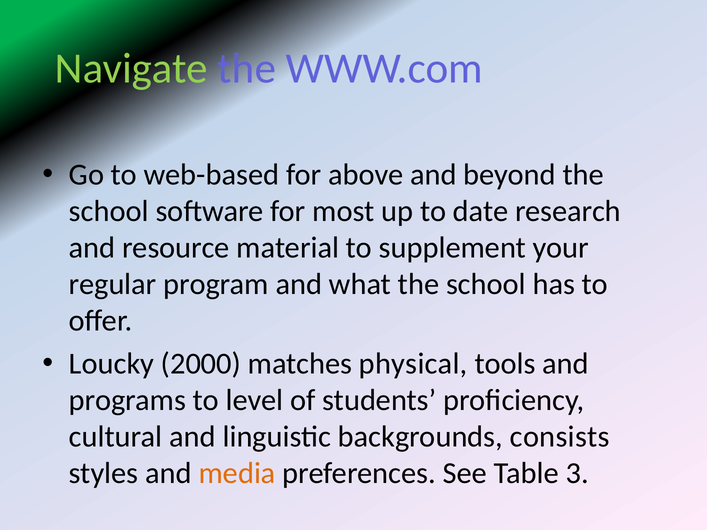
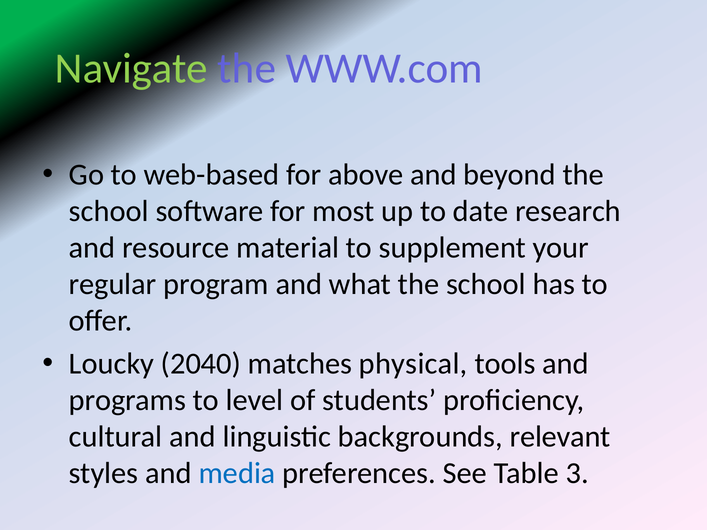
2000: 2000 -> 2040 (201, 364)
consists: consists -> relevant (560, 437)
media colour: orange -> blue (237, 473)
